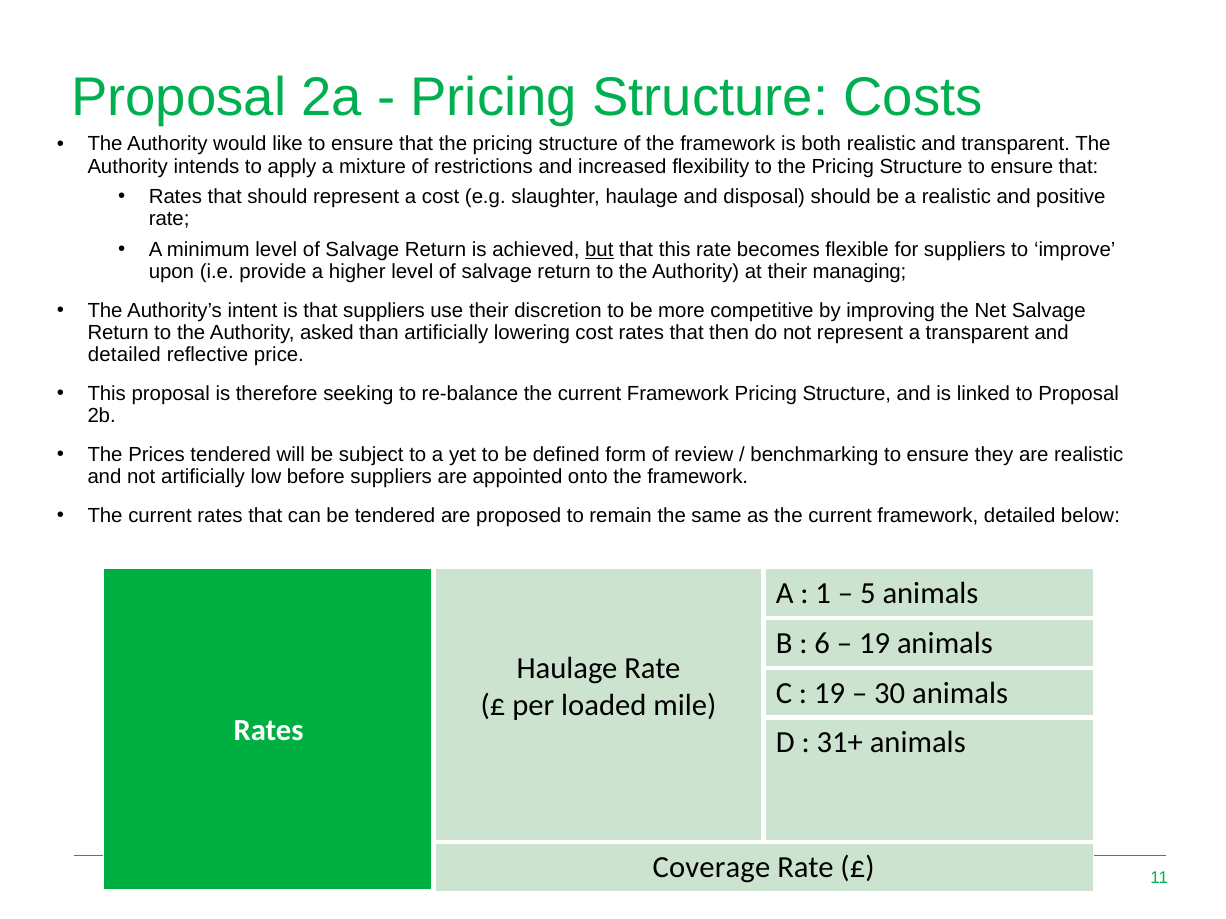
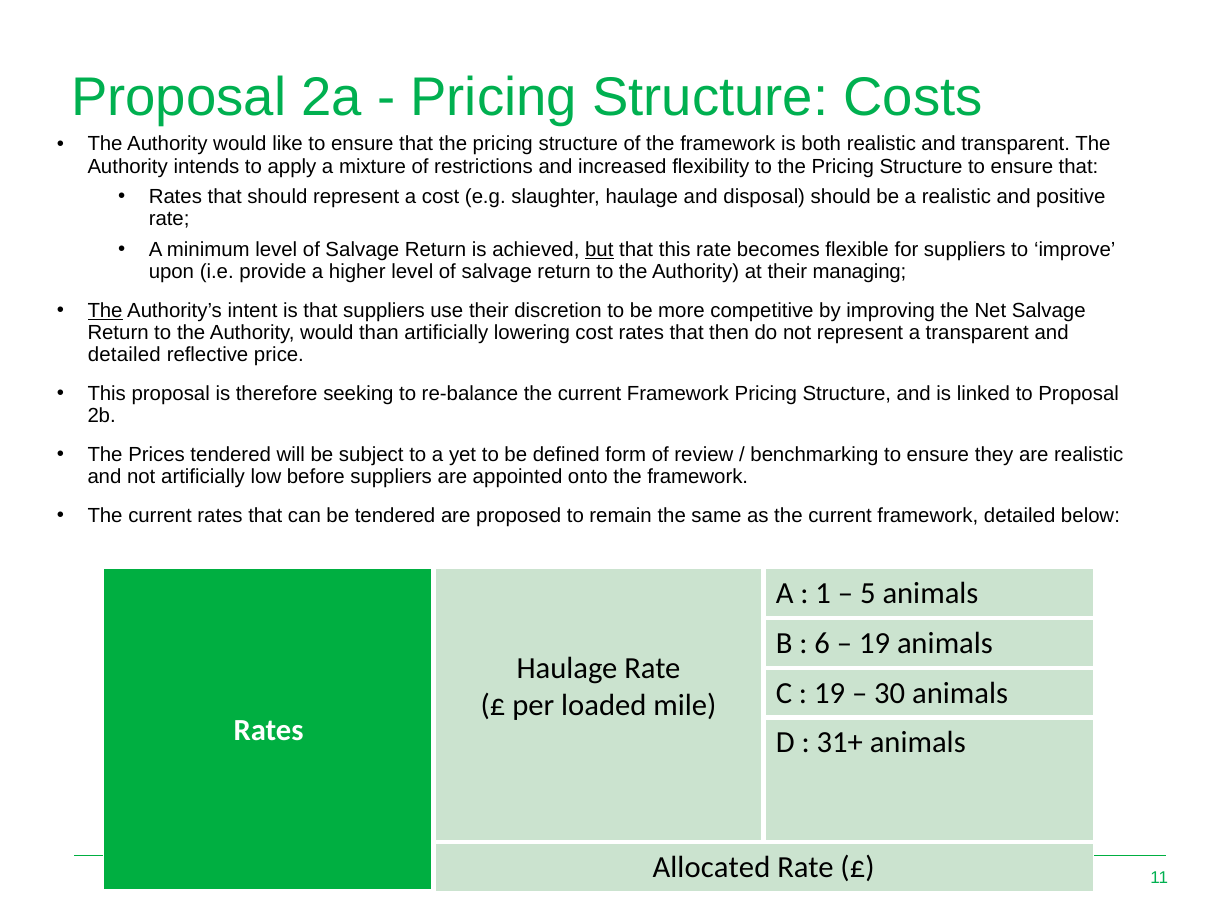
The underline: none -> present (105, 311)
to the Authority asked: asked -> would (327, 333)
Coverage: Coverage -> Allocated (711, 868)
